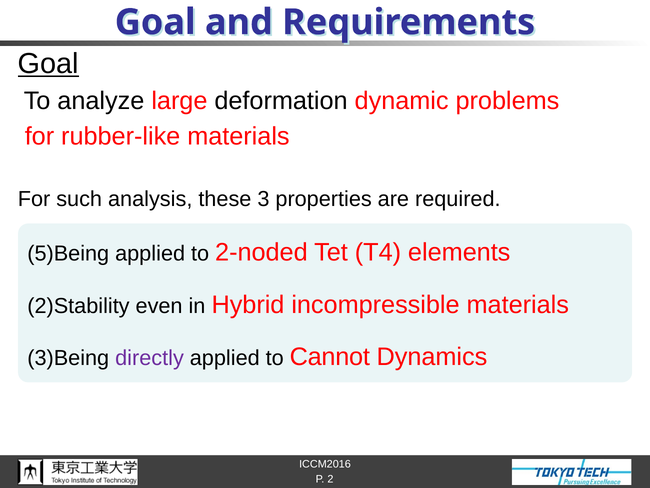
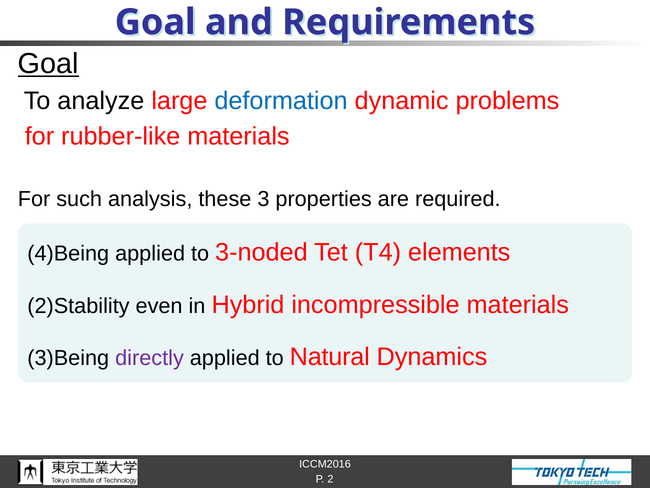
deformation colour: black -> blue (281, 101)
5)Being: 5)Being -> 4)Being (68, 254)
2-noded: 2-noded -> 3-noded (261, 252)
Cannot: Cannot -> Natural (330, 356)
